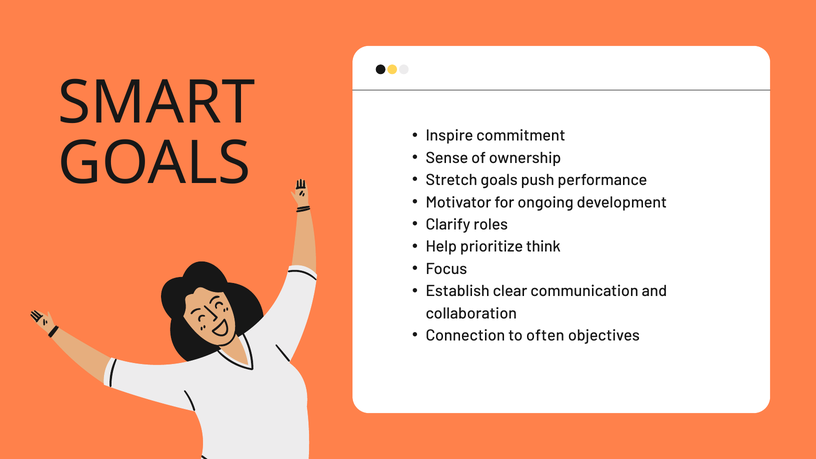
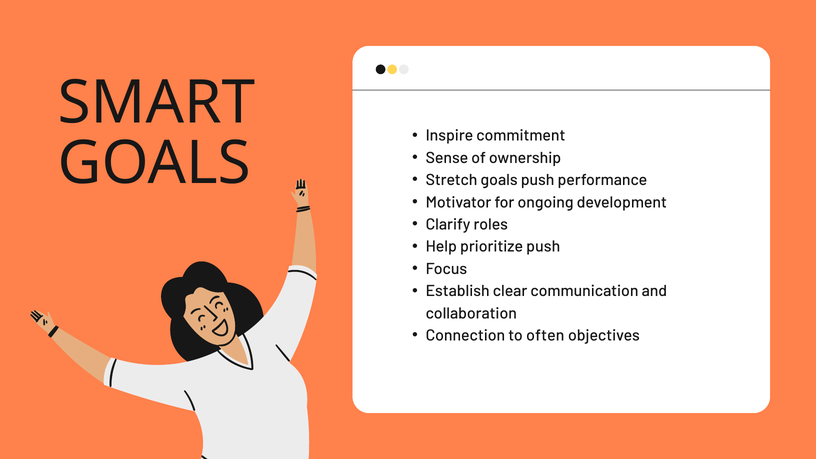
prioritize think: think -> push (543, 247)
